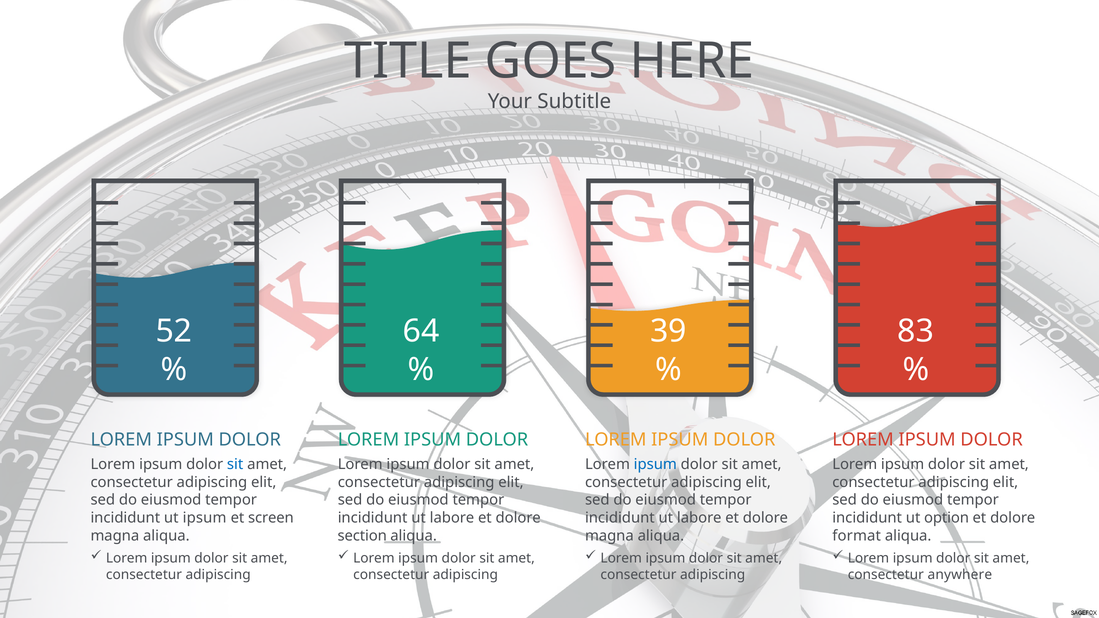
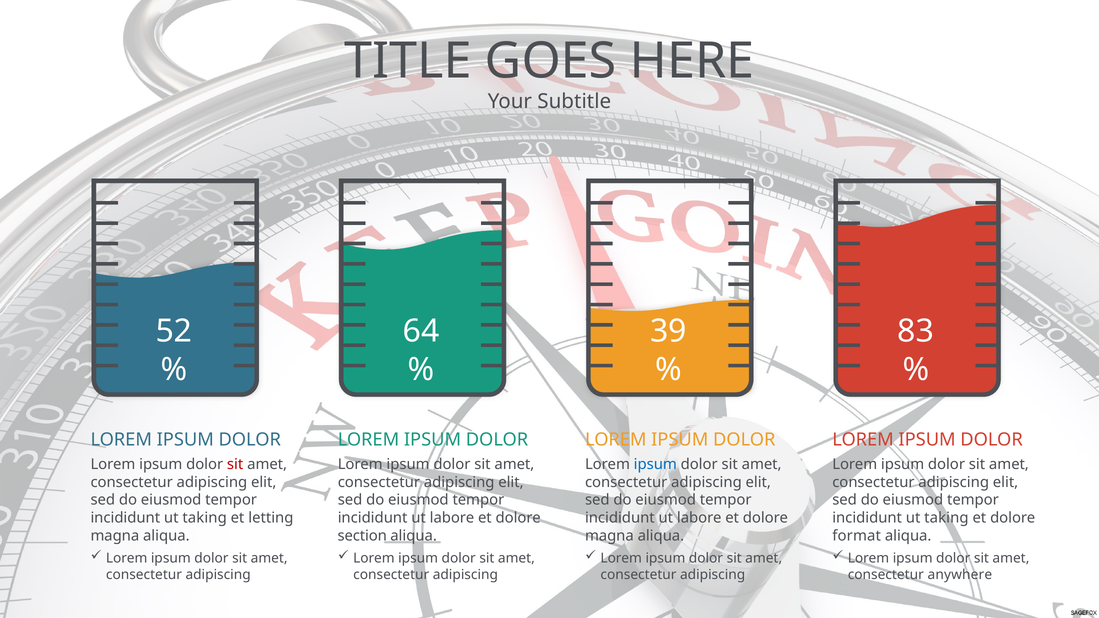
sit colour: blue -> red (235, 464)
ipsum: ipsum -> taking (205, 518)
screen: screen -> letting (271, 518)
option: option -> taking (946, 518)
